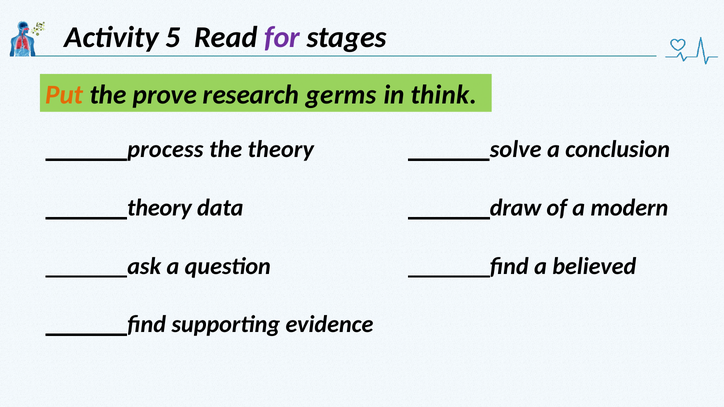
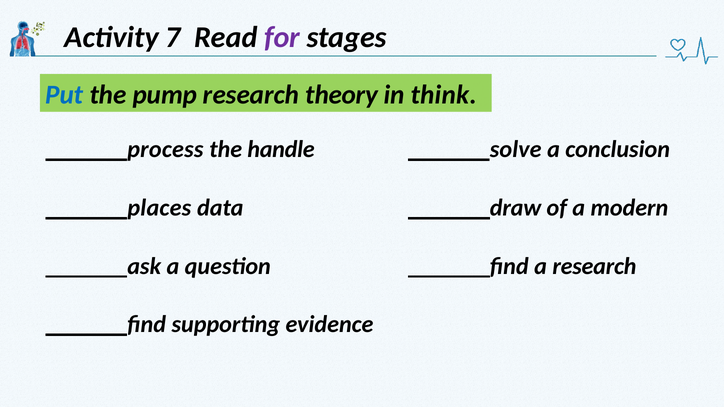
5: 5 -> 7 (173, 37)
Put colour: orange -> blue (64, 95)
prove: prove -> pump (165, 95)
germs: germs -> theory (342, 95)
the theory: theory -> handle (281, 150)
theory: theory -> places (159, 208)
a believed: believed -> research (594, 266)
